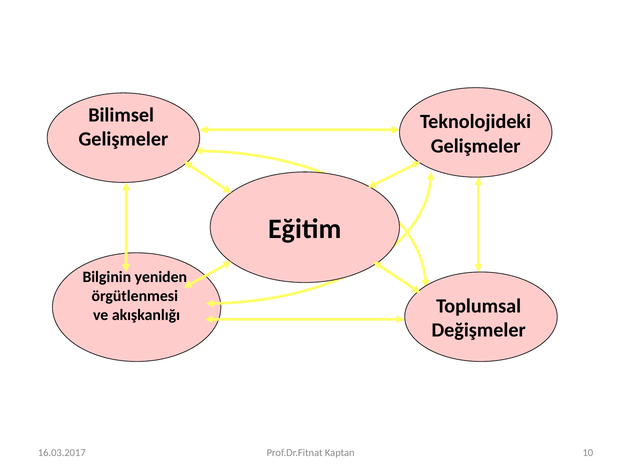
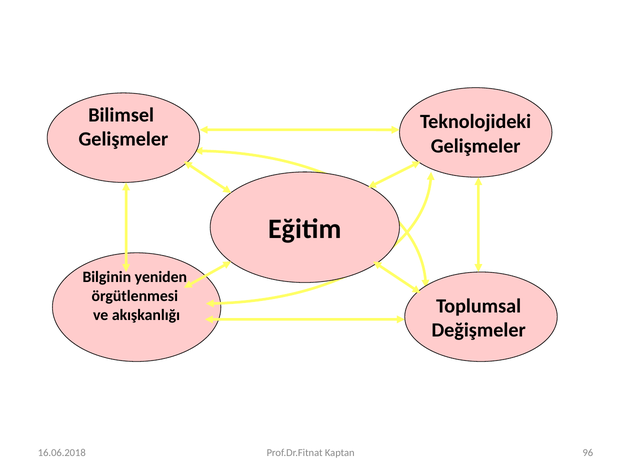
16.03.2017: 16.03.2017 -> 16.06.2018 (62, 452)
10: 10 -> 96 (588, 452)
